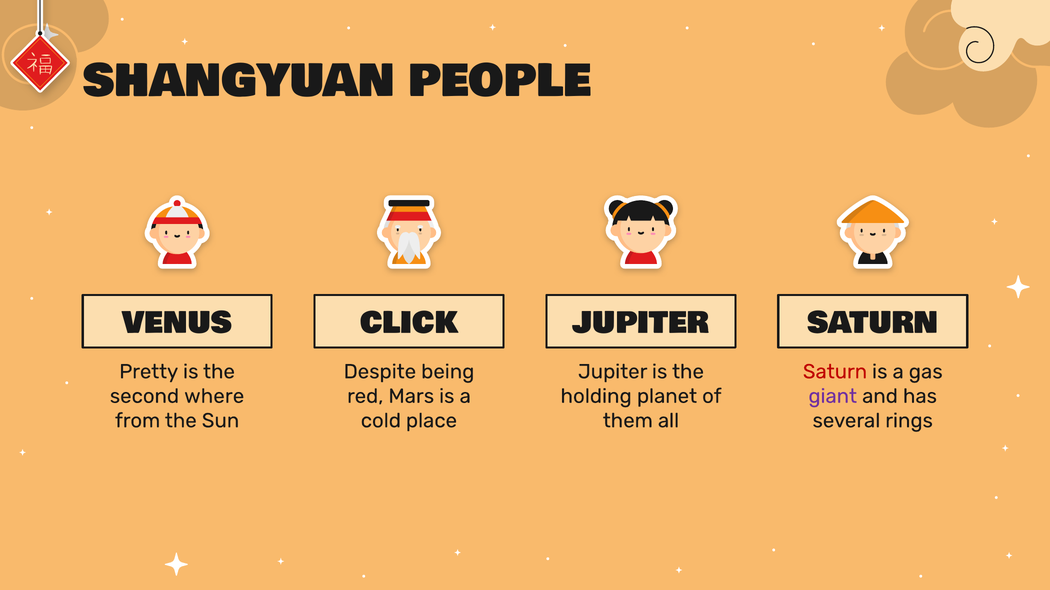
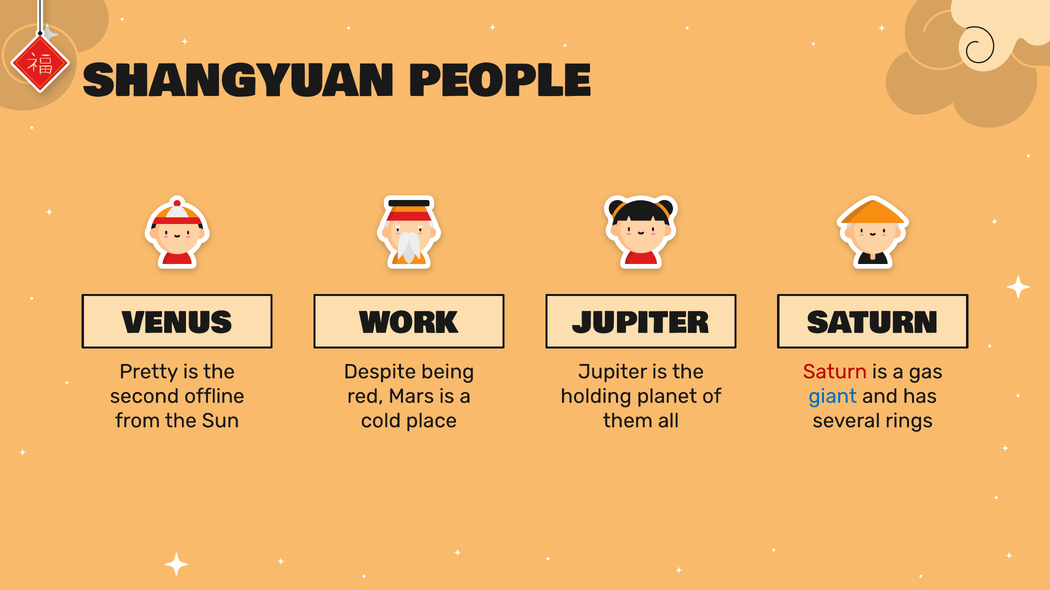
CLICK: CLICK -> WORK (409, 324)
where: where -> offline (214, 397)
giant colour: purple -> blue (833, 397)
